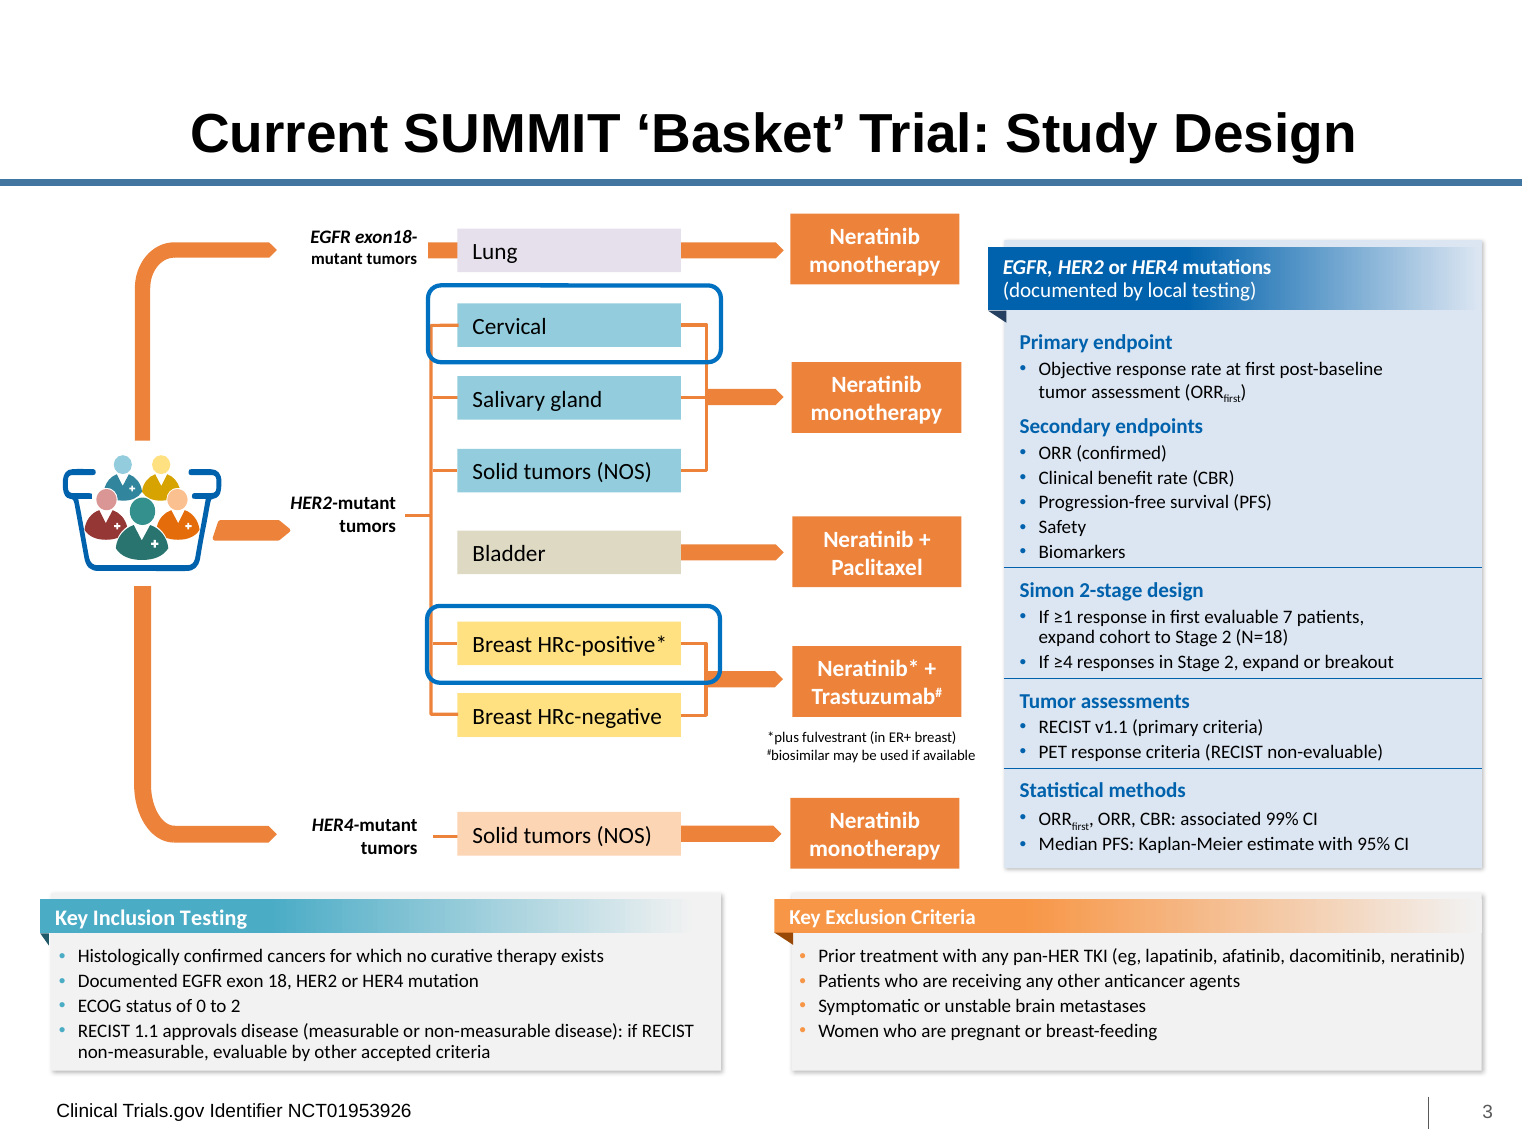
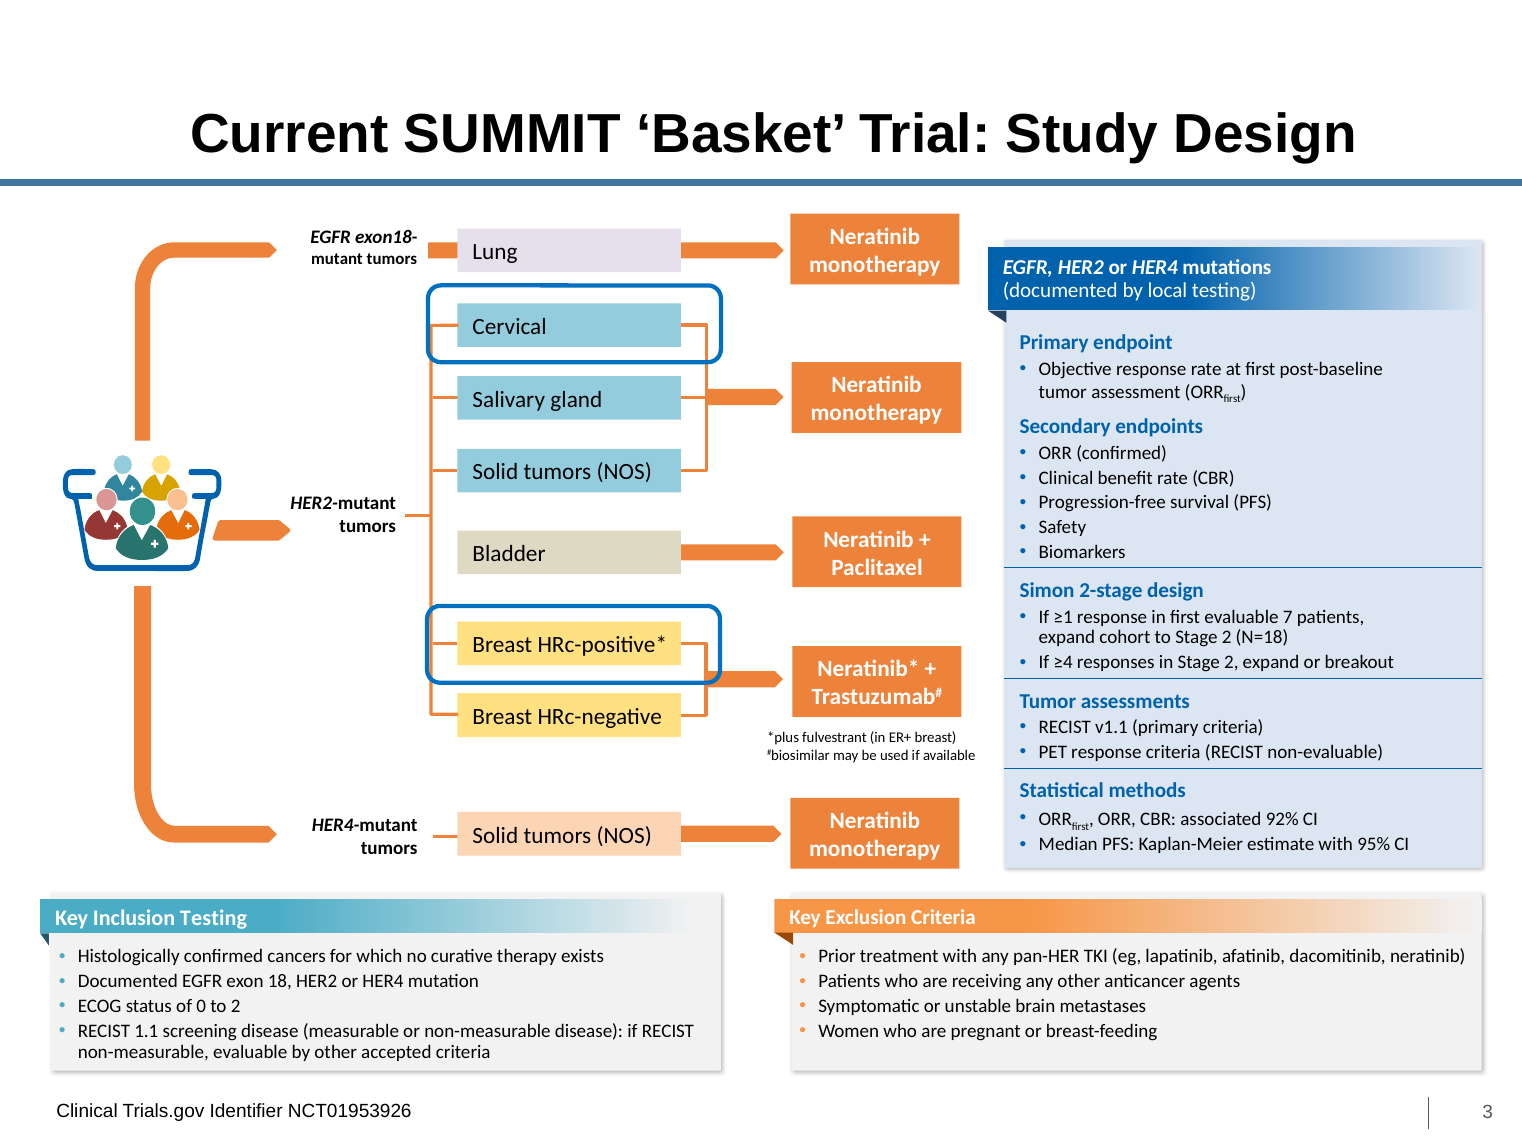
99%: 99% -> 92% (1282, 819)
approvals: approvals -> screening (200, 1031)
